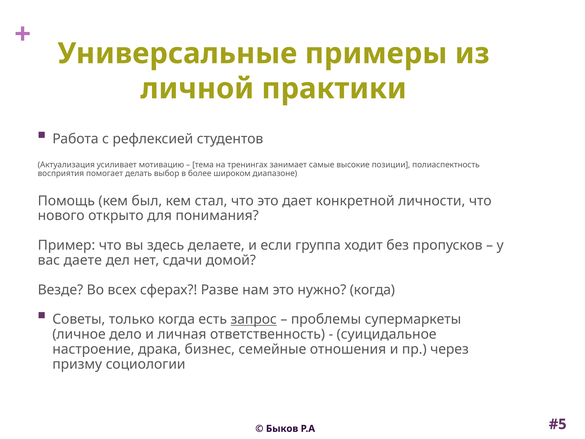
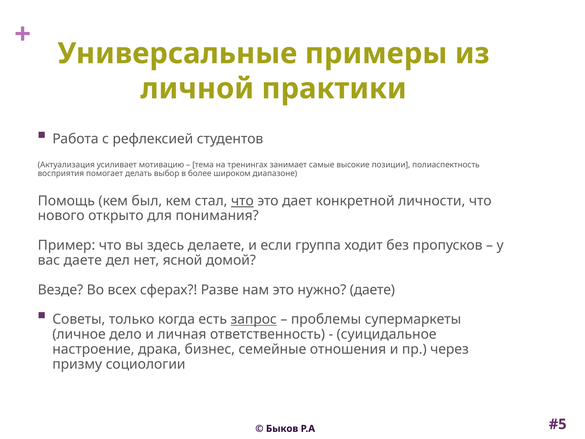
что underline: none -> present (242, 201)
сдачи: сдачи -> ясной (183, 260)
нужно когда: когда -> даете (372, 290)
